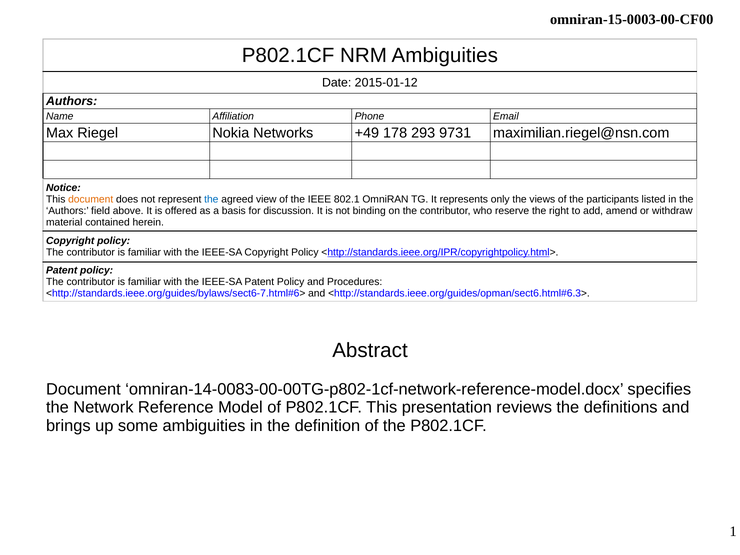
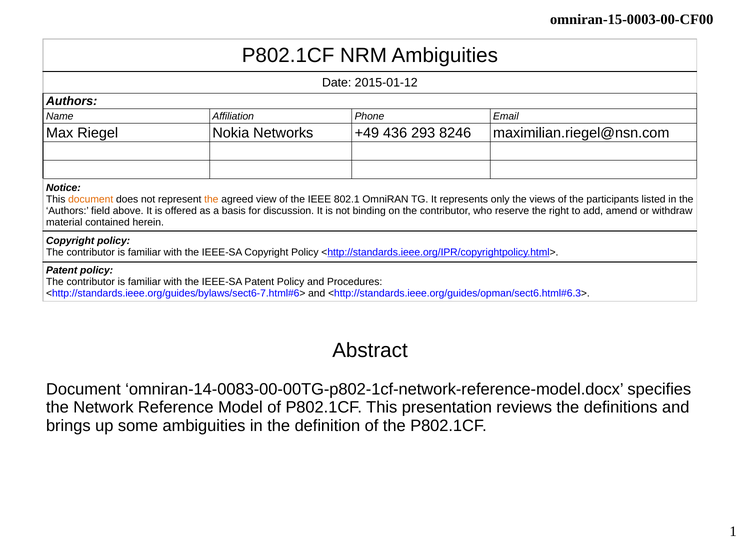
178: 178 -> 436 (395, 133)
9731: 9731 -> 8246 (455, 133)
the colour: blue -> orange (211, 199)
